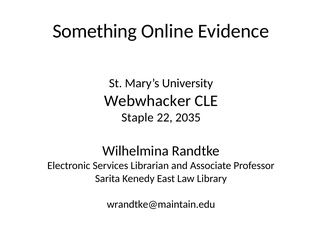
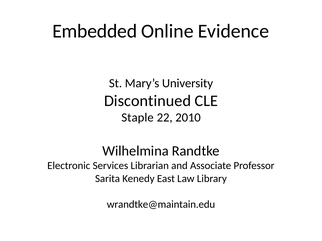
Something: Something -> Embedded (95, 31)
Webwhacker: Webwhacker -> Discontinued (147, 101)
2035: 2035 -> 2010 (188, 118)
